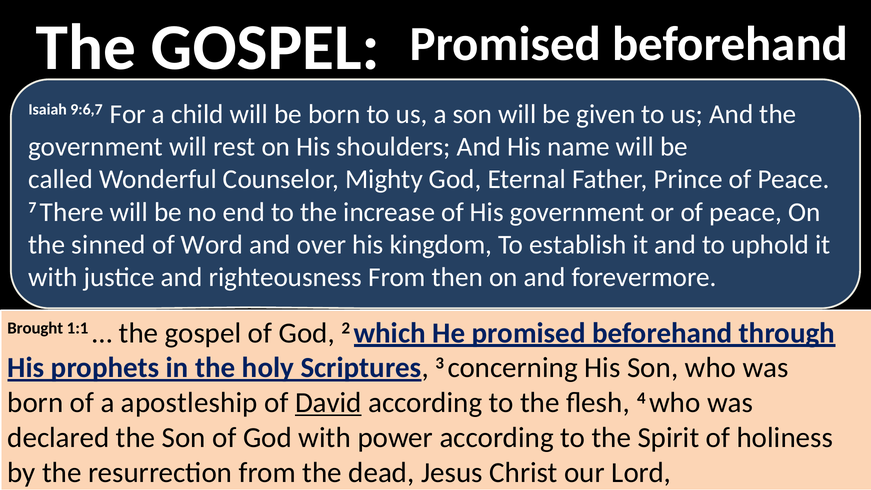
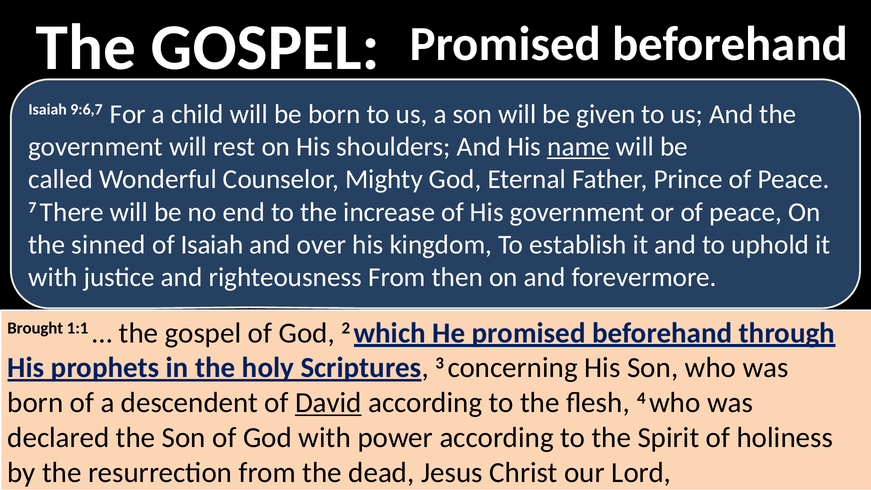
name underline: none -> present (579, 147)
of Word: Word -> Isaiah (212, 245)
apostleship: apostleship -> descendent (189, 403)
